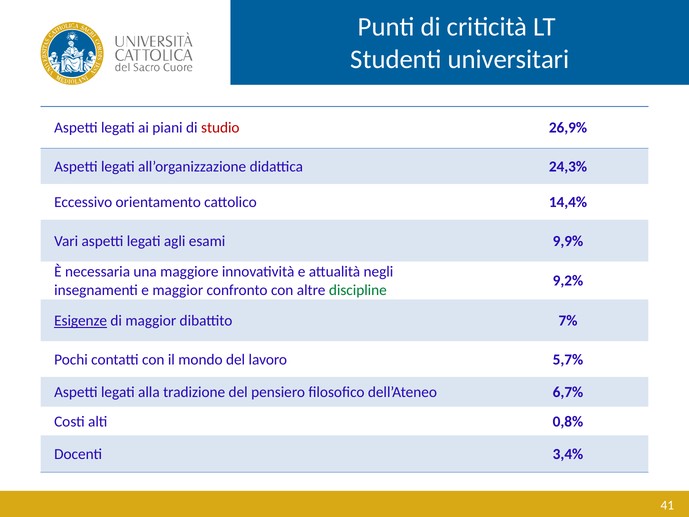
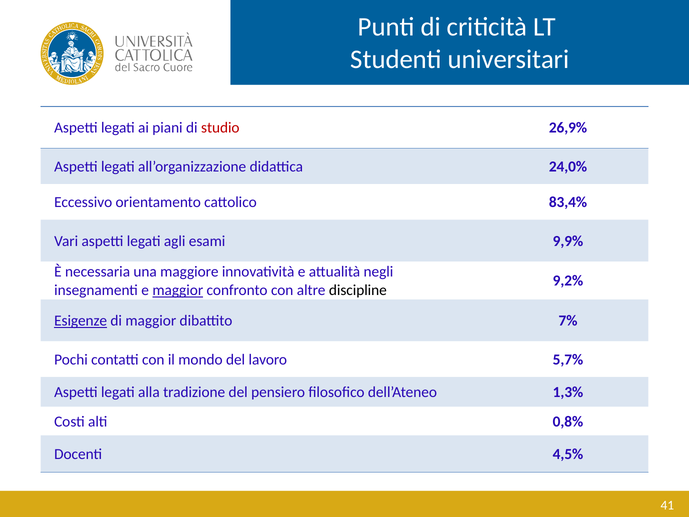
24,3%: 24,3% -> 24,0% (568, 166)
14,4%: 14,4% -> 83,4% (568, 202)
maggior underline: none -> present (178, 290)
discipline colour: green -> black (358, 290)
6,7%: 6,7% -> 1,3% (568, 392)
3,4%: 3,4% -> 4,5% (568, 454)
